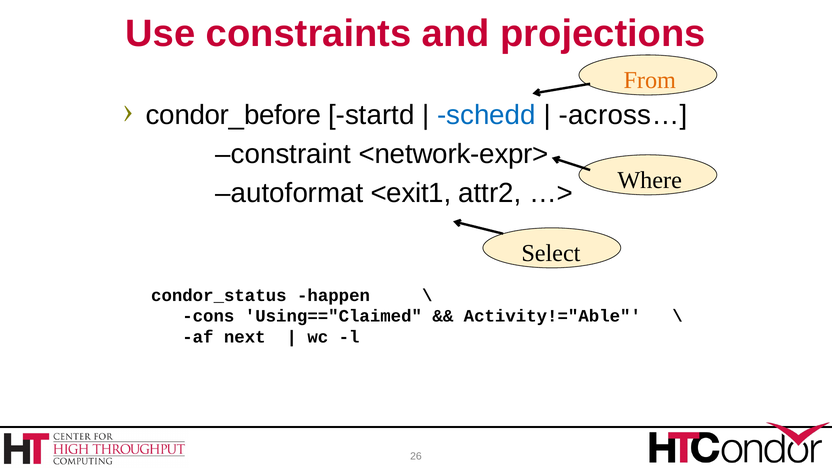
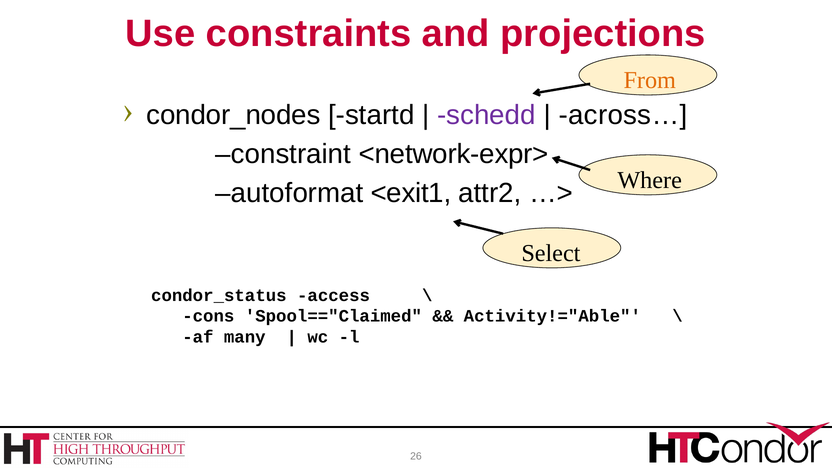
condor_before: condor_before -> condor_nodes (233, 115)
schedd colour: blue -> purple (486, 115)
happen: happen -> access (334, 295)
Using=="Claimed: Using=="Claimed -> Spool=="Claimed (333, 316)
next: next -> many (245, 337)
